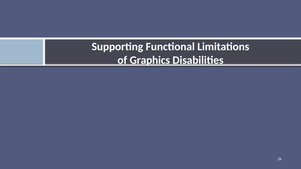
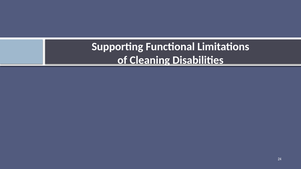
Graphics: Graphics -> Cleaning (150, 60)
